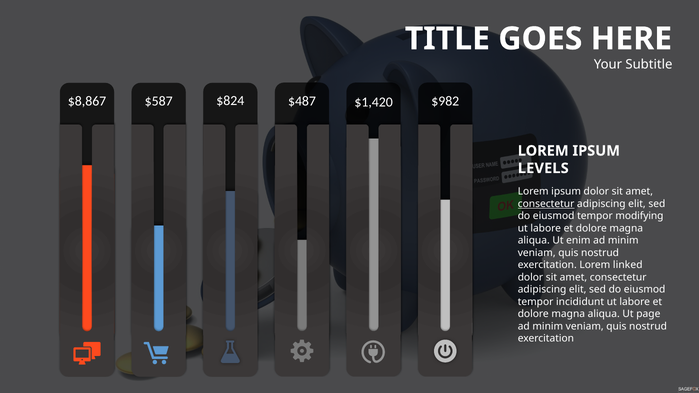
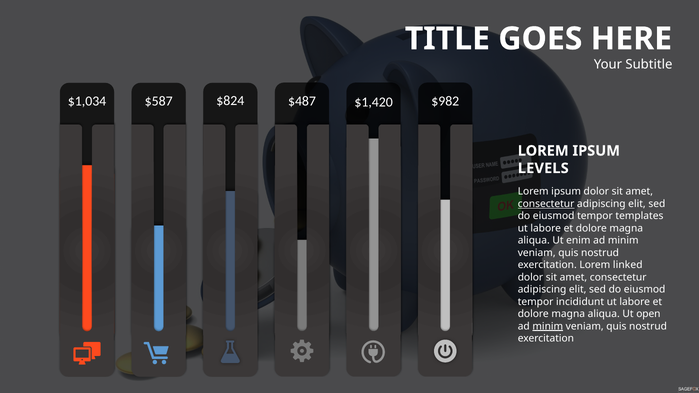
$8,867: $8,867 -> $1,034 (87, 101)
modifying: modifying -> templates (639, 216)
page: page -> open (648, 314)
minim underline: none -> present (548, 326)
